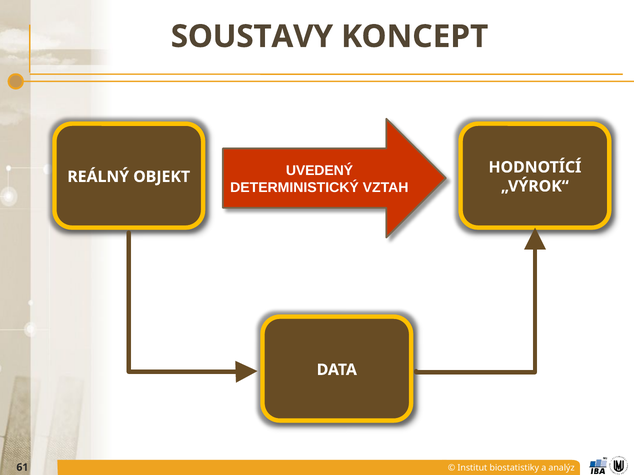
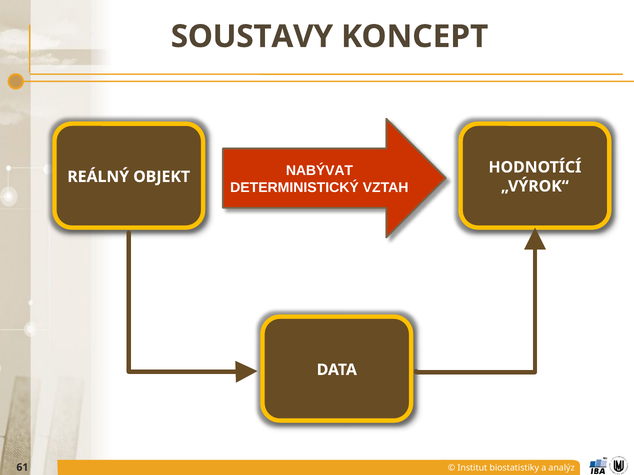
UVEDENÝ: UVEDENÝ -> NABÝVAT (319, 171)
